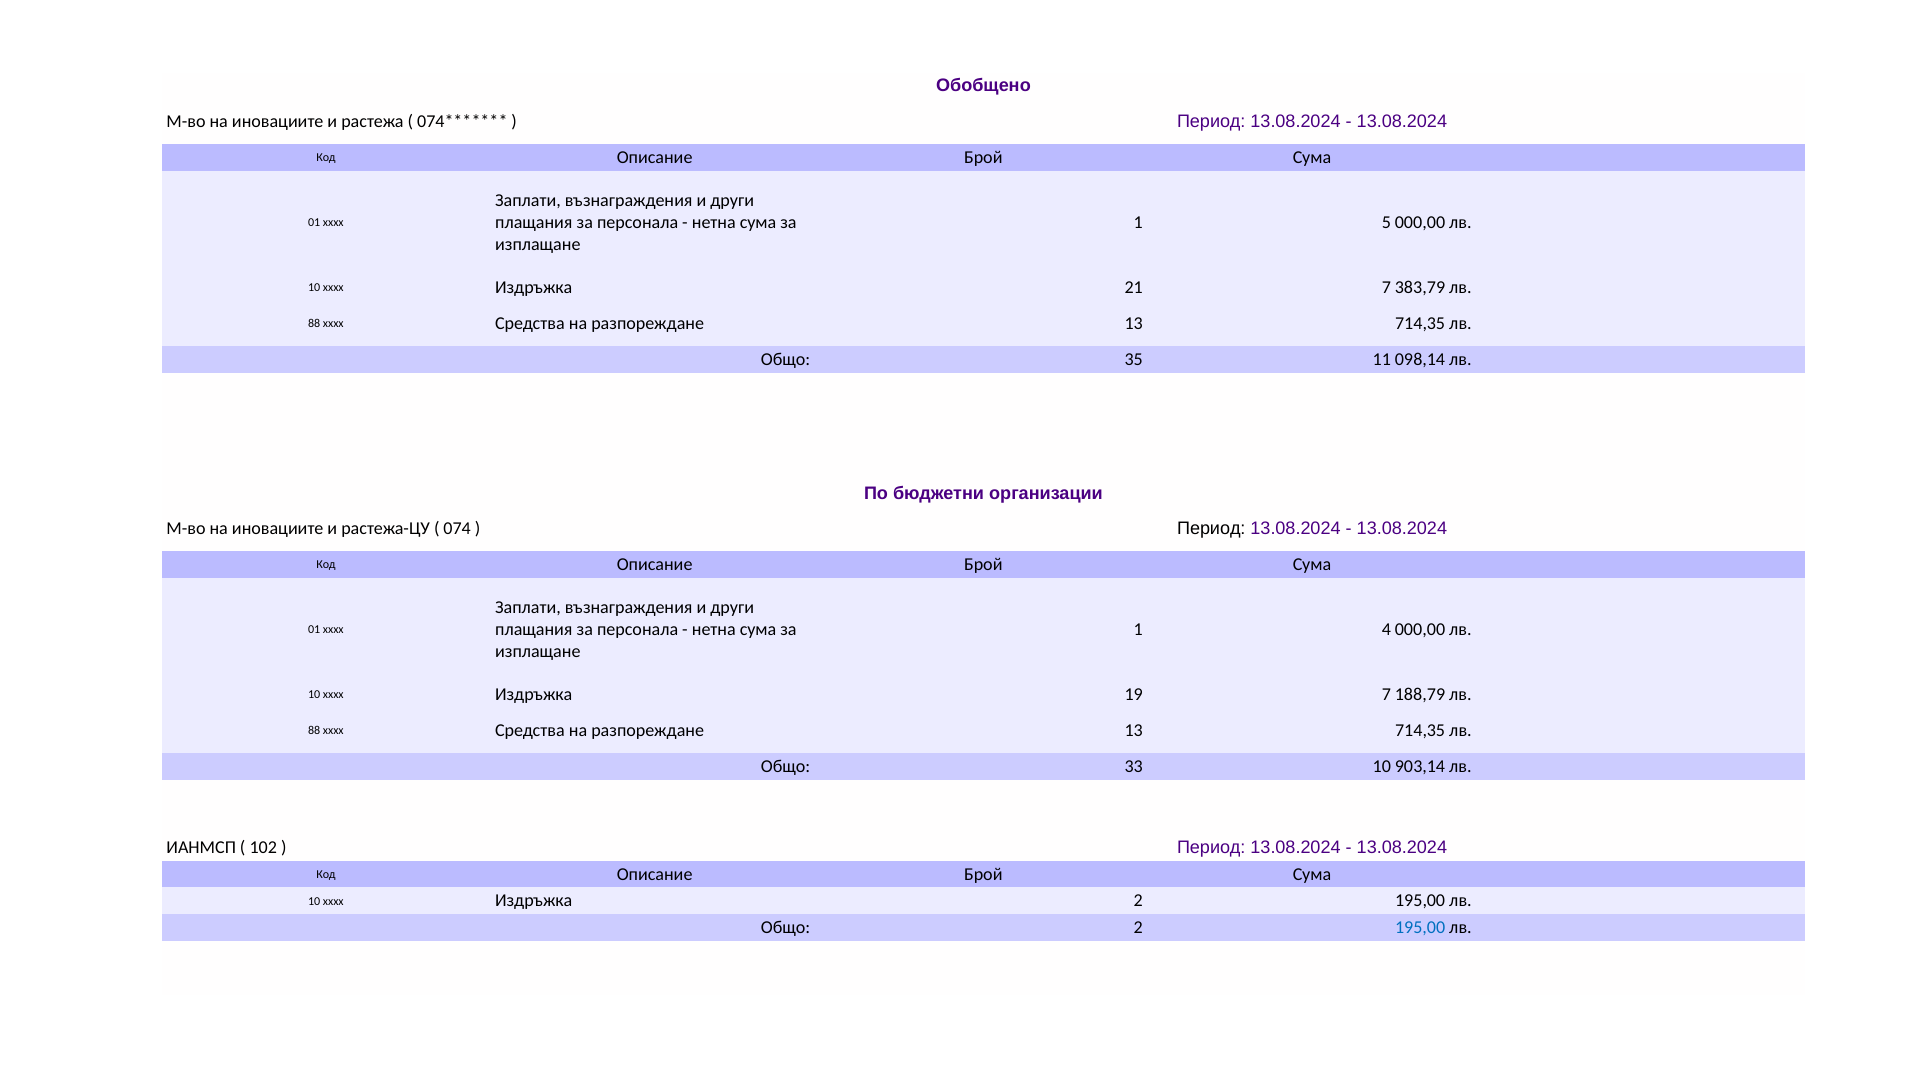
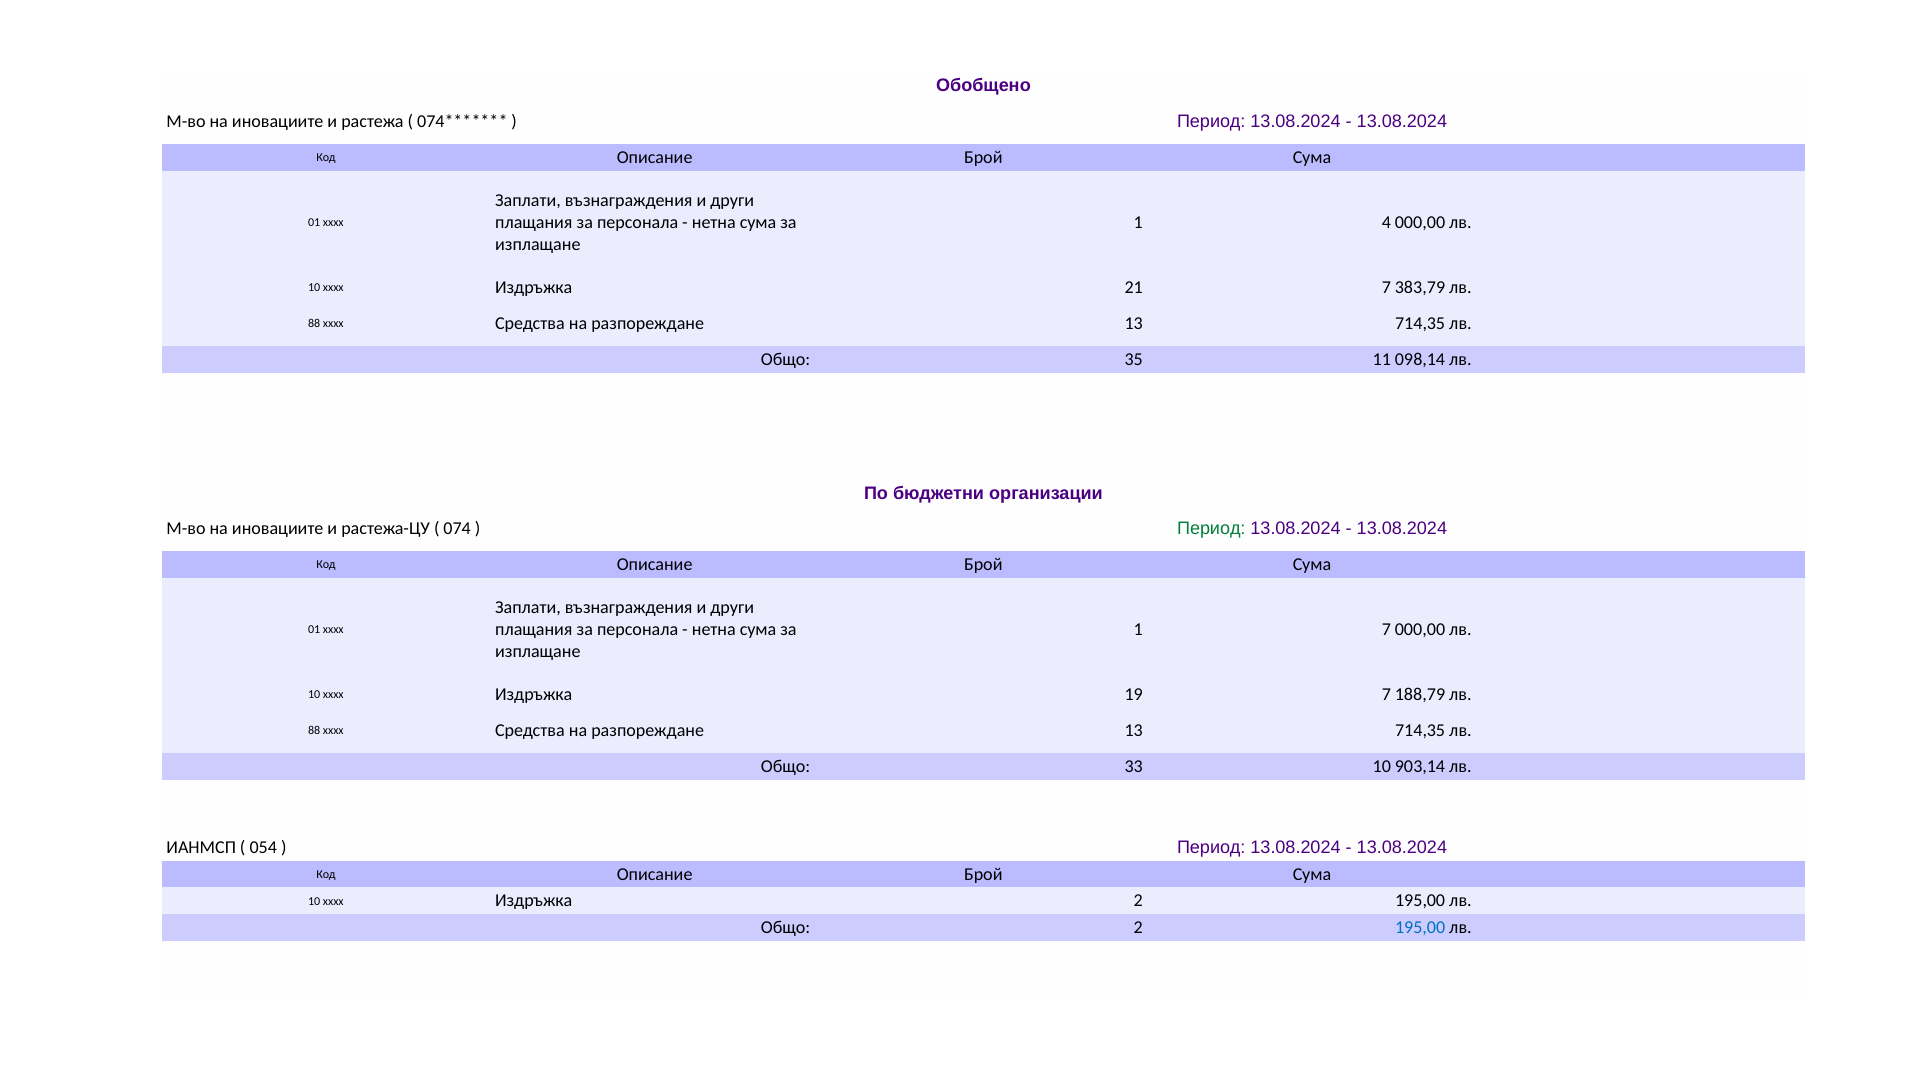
5: 5 -> 4 (1386, 222)
Период colour: black -> green (1211, 529)
1 4: 4 -> 7 (1386, 630)
102: 102 -> 054 (263, 847)
